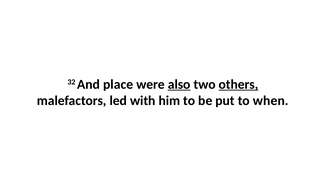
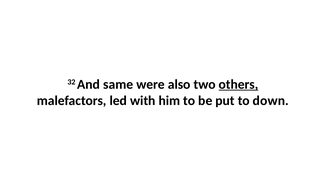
place: place -> same (118, 84)
also underline: present -> none (179, 84)
when: when -> down (271, 101)
